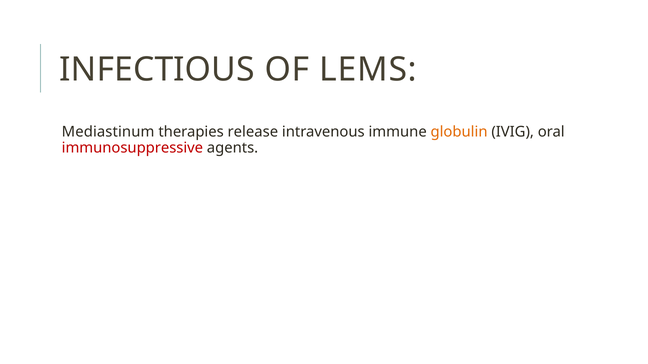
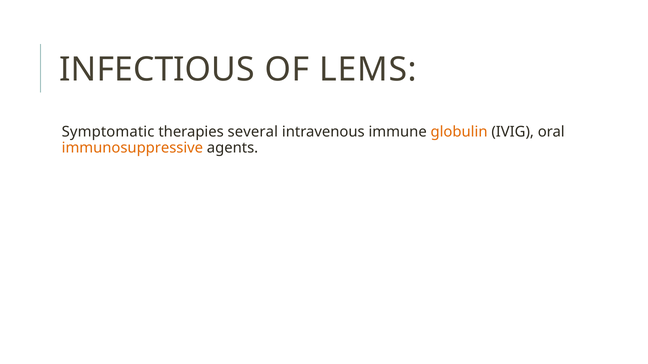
Mediastinum: Mediastinum -> Symptomatic (108, 132)
release: release -> several (253, 132)
immunosuppressive colour: red -> orange (132, 148)
